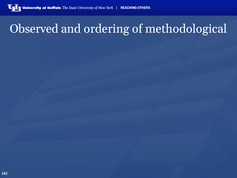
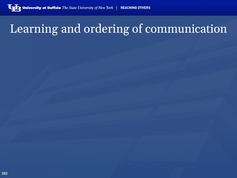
Observed: Observed -> Learning (34, 29)
methodological: methodological -> communication (186, 29)
